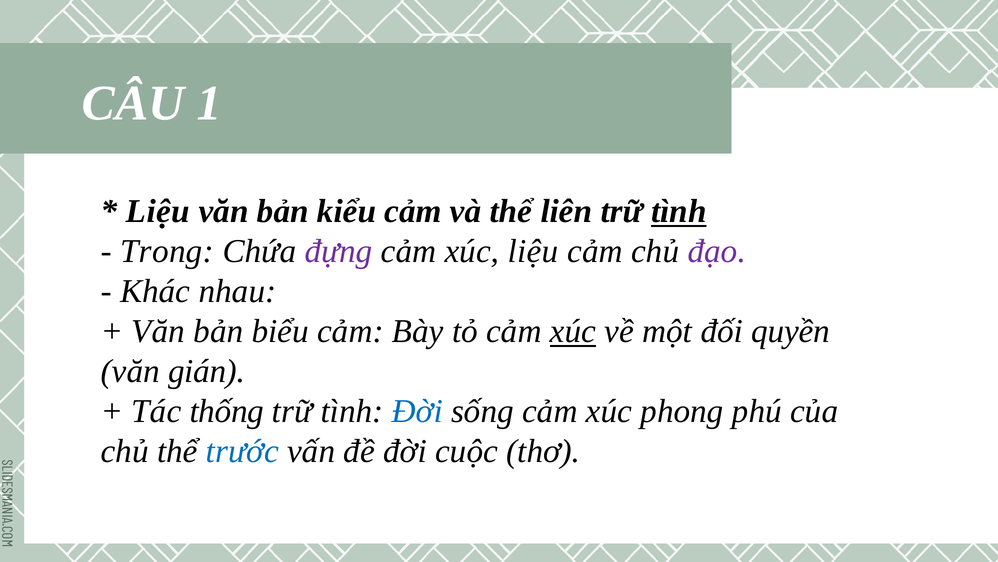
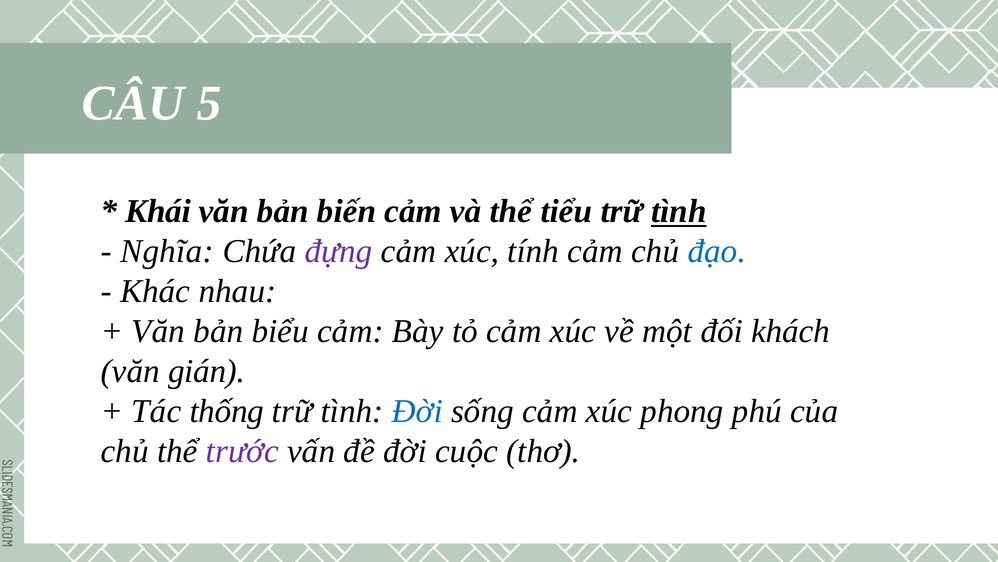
1: 1 -> 5 (209, 103)
Liệu: Liệu -> Khái (158, 211)
kiểu: kiểu -> biến (346, 211)
liên: liên -> tiểu (566, 211)
Trong: Trong -> Nghĩa (167, 251)
xúc liệu: liệu -> tính (533, 251)
đạo colour: purple -> blue (717, 251)
xúc underline: present -> none (573, 331)
quyền: quyền -> khách (791, 331)
trước colour: blue -> purple (242, 451)
